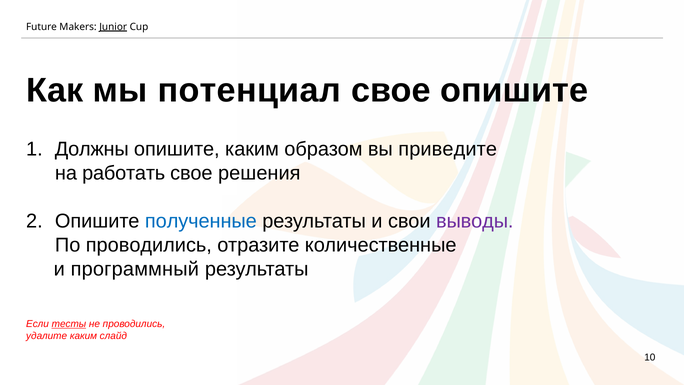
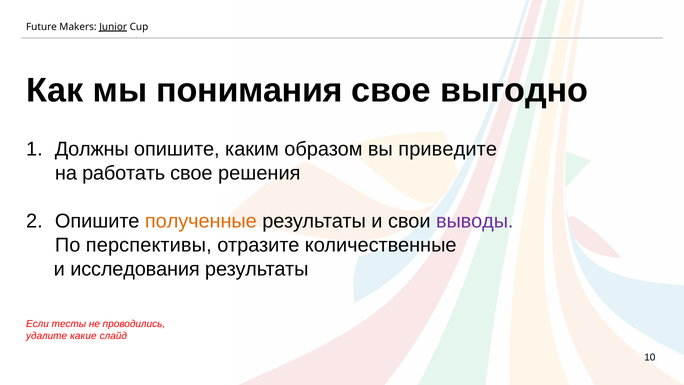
потенциал: потенциал -> понимания (250, 90)
свое опишите: опишите -> выгодно (514, 90)
полученные colour: blue -> orange (201, 221)
По проводились: проводились -> перспективы (149, 245)
программный: программный -> исследования (135, 269)
тесты underline: present -> none (69, 324)
удалите каким: каким -> какие (83, 336)
